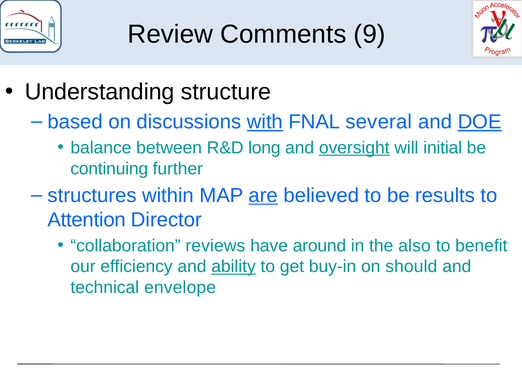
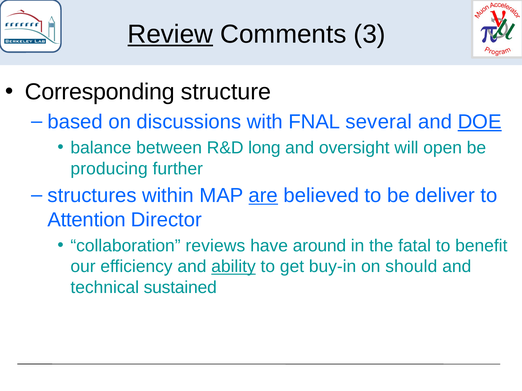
Review underline: none -> present (170, 34)
9: 9 -> 3 (370, 34)
Understanding: Understanding -> Corresponding (100, 92)
with underline: present -> none (265, 122)
oversight underline: present -> none (354, 148)
initial: initial -> open (443, 148)
continuing: continuing -> producing (109, 169)
results: results -> deliver (445, 196)
also: also -> fatal (415, 246)
envelope: envelope -> sustained (180, 288)
